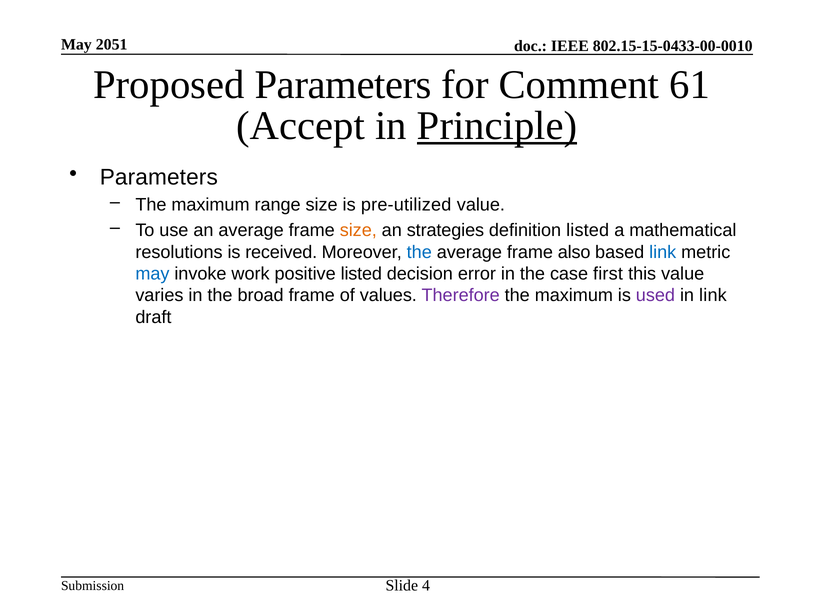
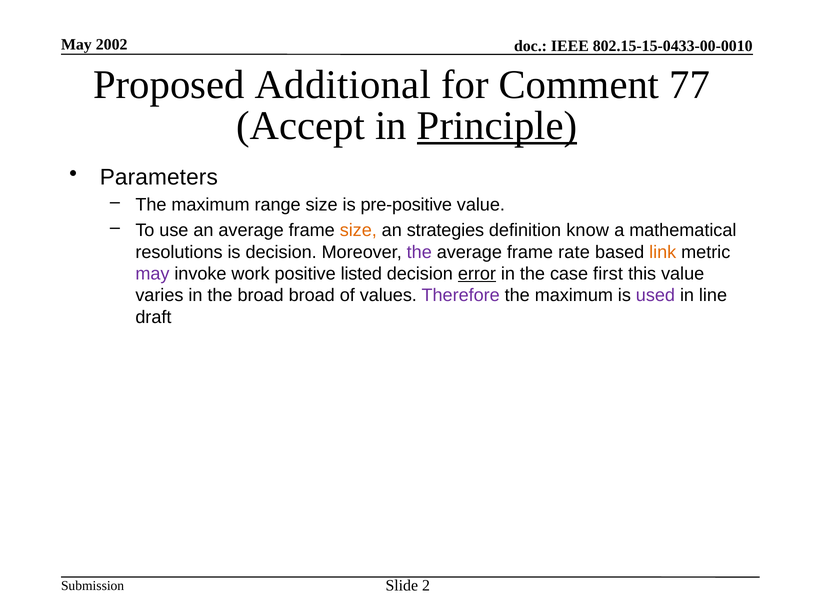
2051: 2051 -> 2002 (112, 45)
Proposed Parameters: Parameters -> Additional (343, 85)
61: 61 -> 77 (690, 85)
pre-utilized: pre-utilized -> pre-positive (406, 205)
definition listed: listed -> know (588, 230)
is received: received -> decision (281, 252)
the colour: blue -> purple (419, 252)
also: also -> rate (574, 252)
link colour: blue -> orange (663, 252)
may colour: blue -> purple (152, 274)
error underline: none -> present (477, 274)
broad frame: frame -> broad (312, 295)
in link: link -> line (713, 295)
4: 4 -> 2 (426, 585)
